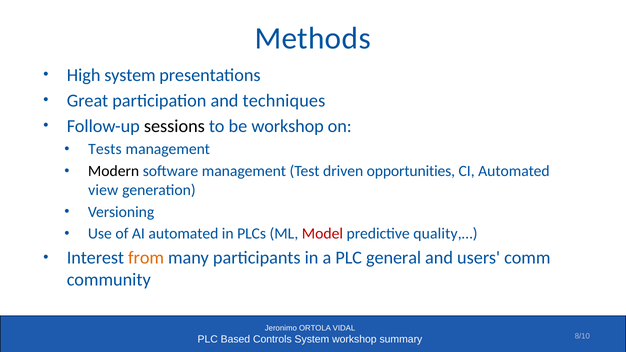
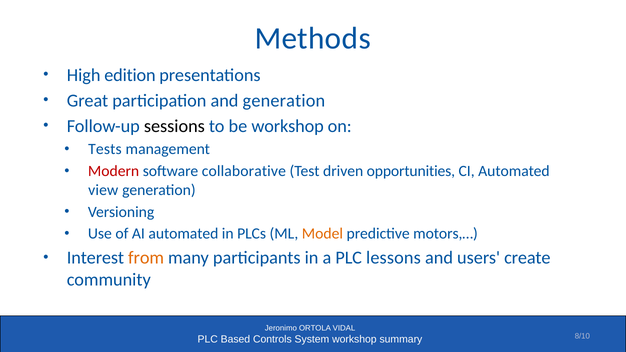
High system: system -> edition (130, 75)
and techniques: techniques -> generation (284, 101)
Modern colour: black -> red (114, 171)
software management: management -> collaborative (244, 171)
Model colour: red -> orange (322, 234)
quality,…: quality,… -> motors,… (446, 234)
general: general -> lessons (393, 258)
comm: comm -> create (527, 258)
